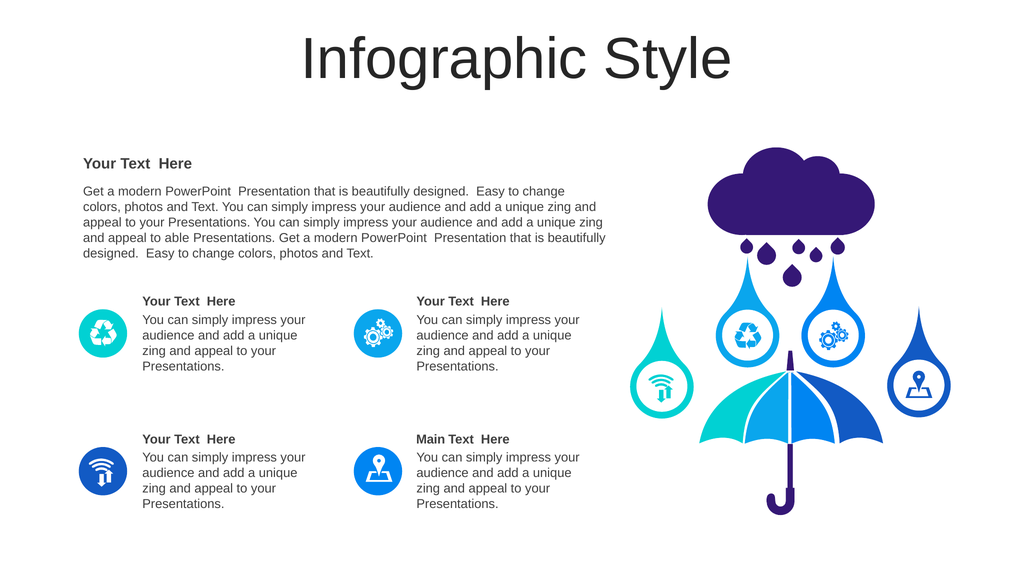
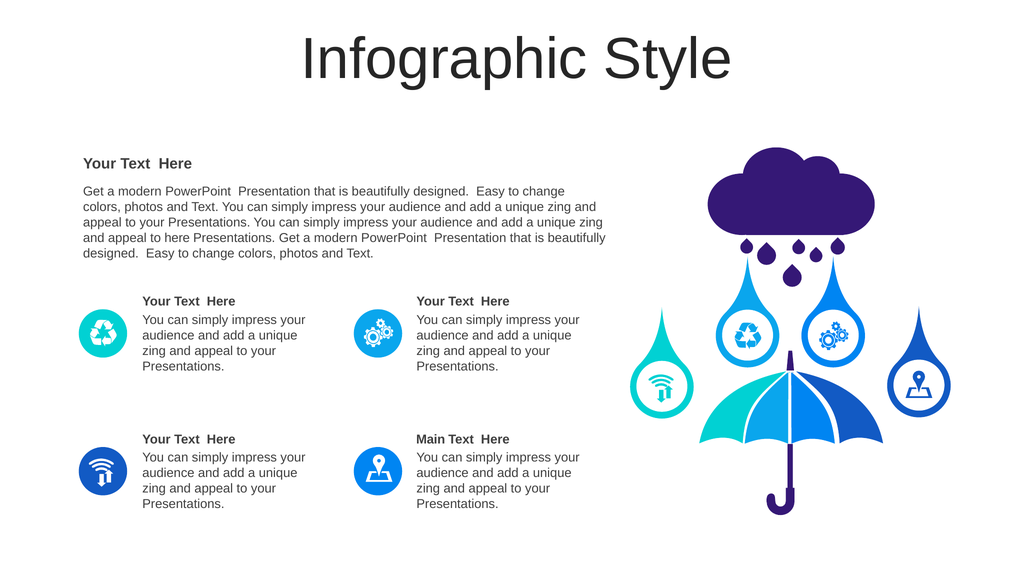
to able: able -> here (177, 238)
